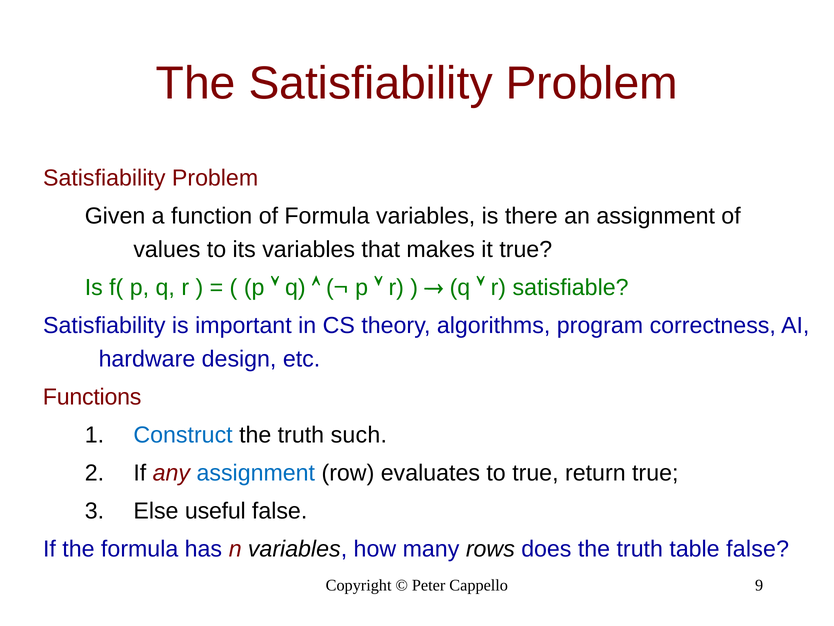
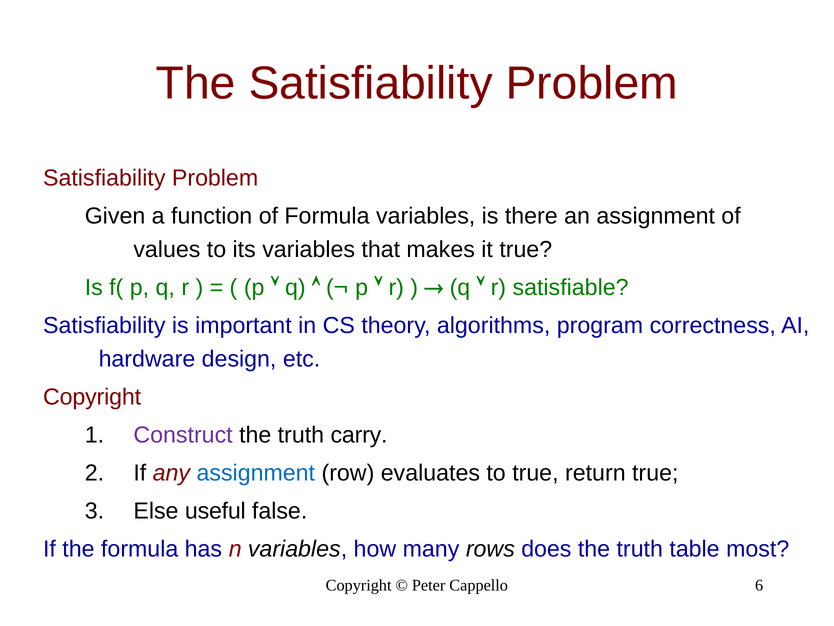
Functions: Functions -> Copyright (92, 397)
Construct colour: blue -> purple (183, 435)
such: such -> carry (359, 435)
table false: false -> most (758, 549)
9: 9 -> 6 (759, 585)
